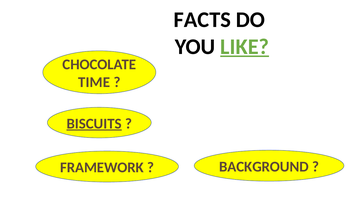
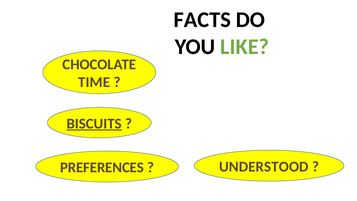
LIKE underline: present -> none (245, 47)
FRAMEWORK: FRAMEWORK -> PREFERENCES (102, 167)
BACKGROUND: BACKGROUND -> UNDERSTOOD (264, 167)
